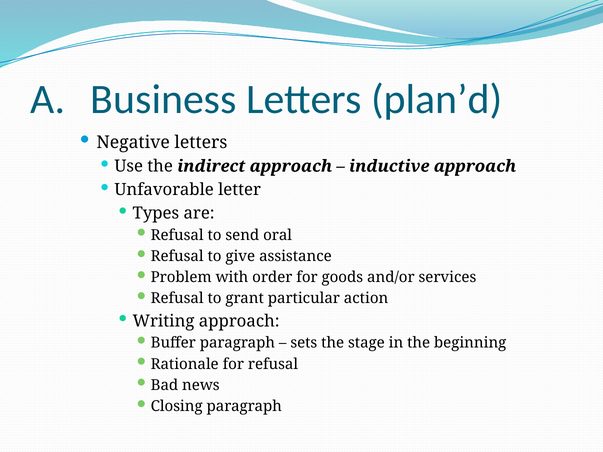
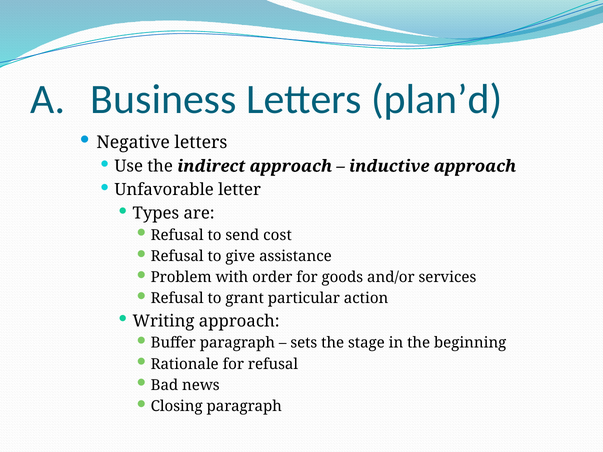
oral: oral -> cost (278, 235)
